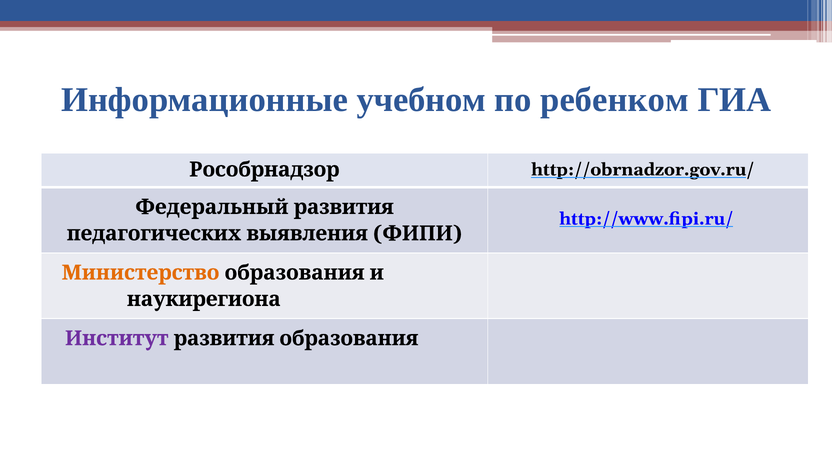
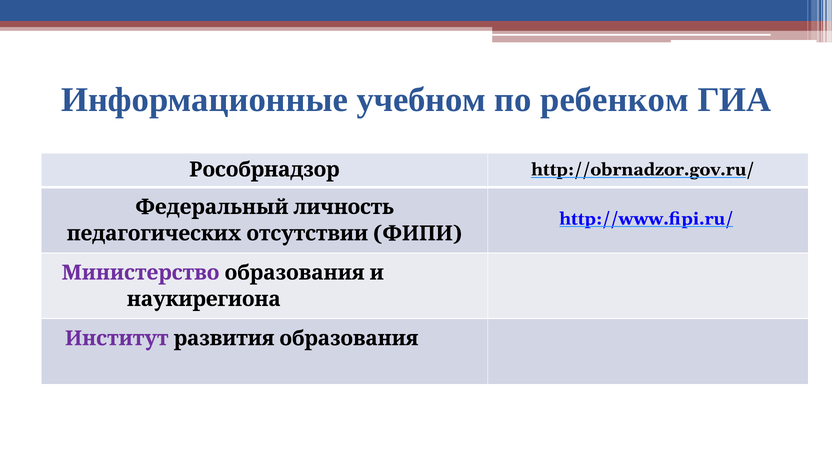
развития: развития -> личность (344, 207)
выявления: выявления -> отсутствии (307, 233)
Министерство colour: orange -> purple (141, 273)
